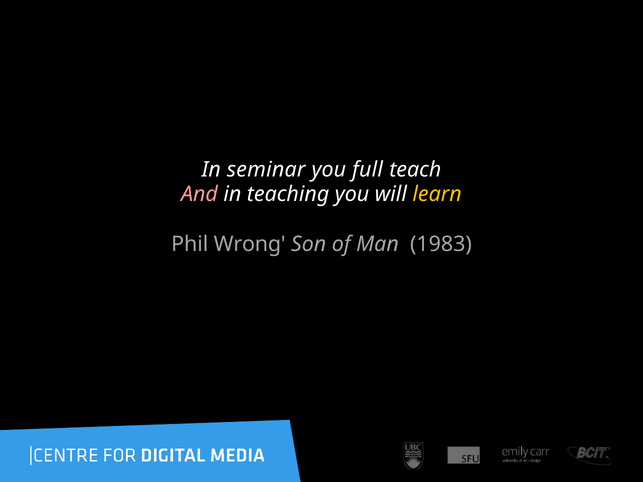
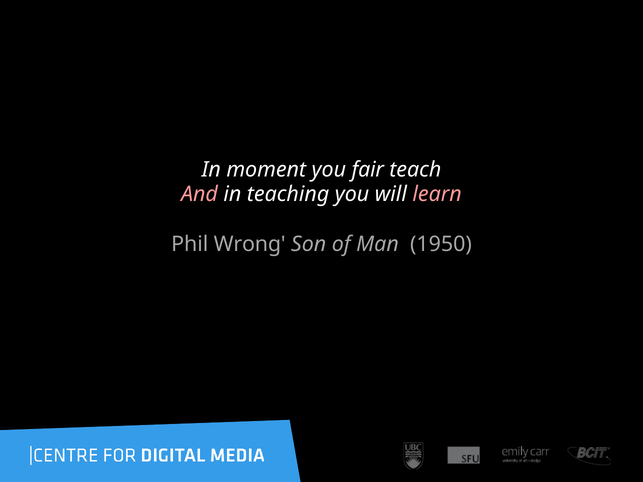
seminar: seminar -> moment (266, 170)
full: full -> fair (368, 170)
learn colour: yellow -> pink (437, 194)
1983: 1983 -> 1950 (441, 244)
